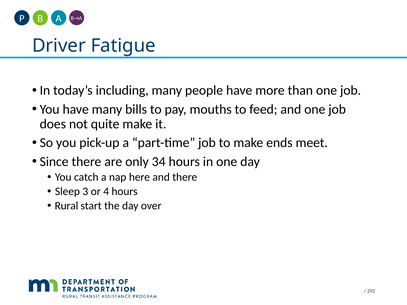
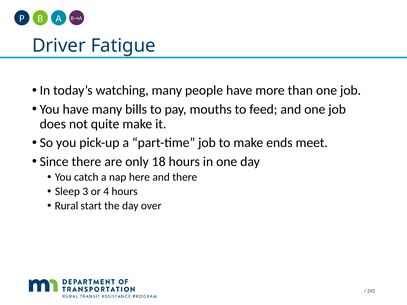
including: including -> watching (122, 91)
34: 34 -> 18 (159, 162)
